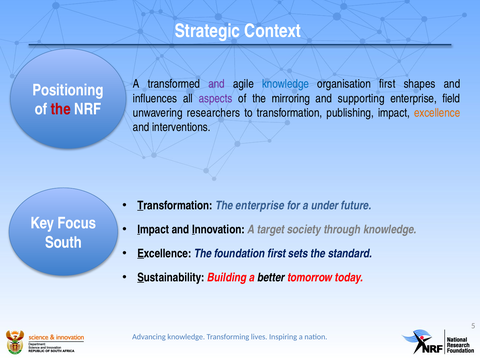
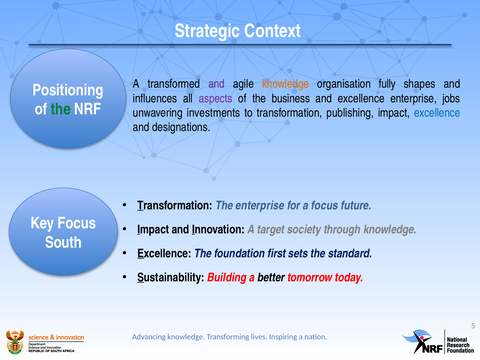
knowledge colour: blue -> orange (286, 84)
organisation first: first -> fully (387, 84)
mirroring: mirroring -> business (291, 98)
and supporting: supporting -> excellence (361, 98)
field: field -> jobs (451, 98)
the colour: red -> green (61, 109)
researchers: researchers -> investments (214, 113)
excellence colour: orange -> blue (437, 113)
interventions: interventions -> designations (181, 127)
a under: under -> focus (325, 205)
